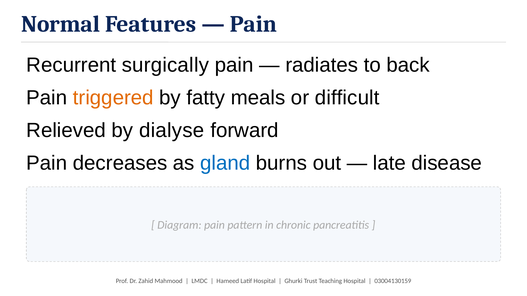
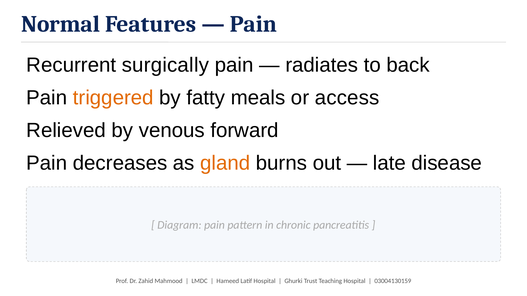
difficult: difficult -> access (347, 98)
dialyse: dialyse -> venous (172, 131)
gland colour: blue -> orange (225, 163)
